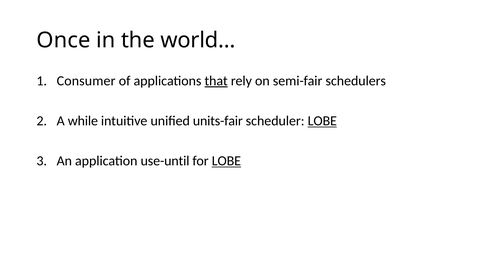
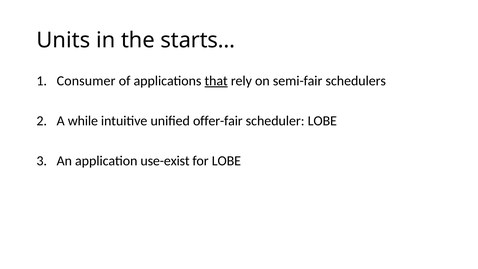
Once: Once -> Units (63, 40)
world…: world… -> starts… (198, 40)
units-fair: units-fair -> offer-fair (218, 121)
LOBE underline: present -> none (322, 121)
use-until: use-until -> use-exist (165, 161)
LOBE underline: present -> none (226, 161)
